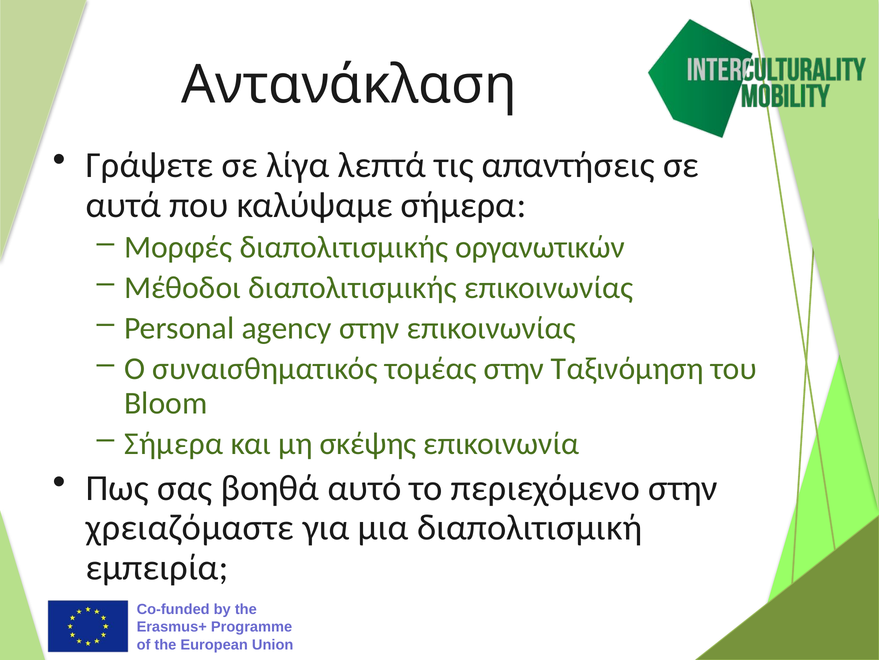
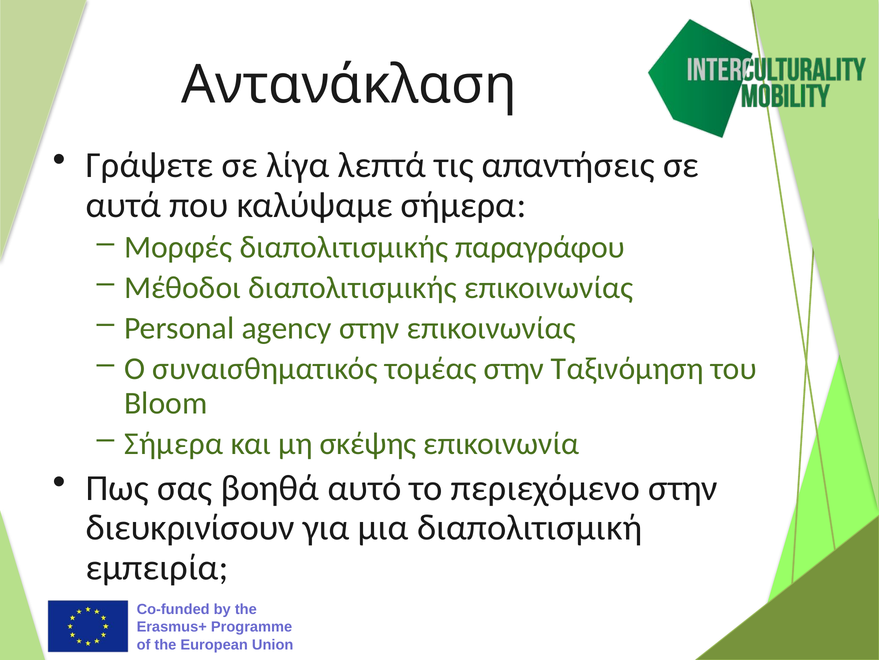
οργανωτικών: οργανωτικών -> παραγράφου (540, 247)
χρειαζόμαστε: χρειαζόμαστε -> διευκρινίσουν (190, 527)
